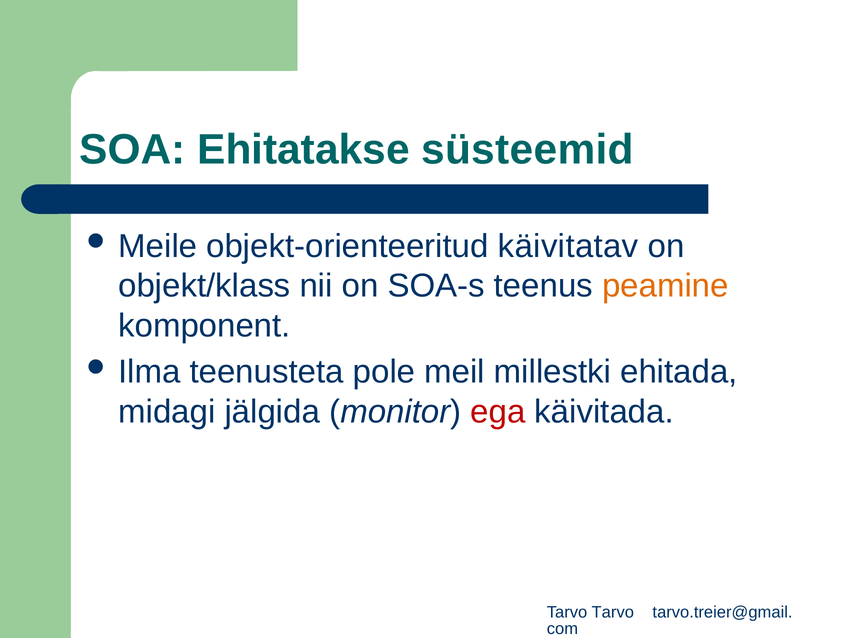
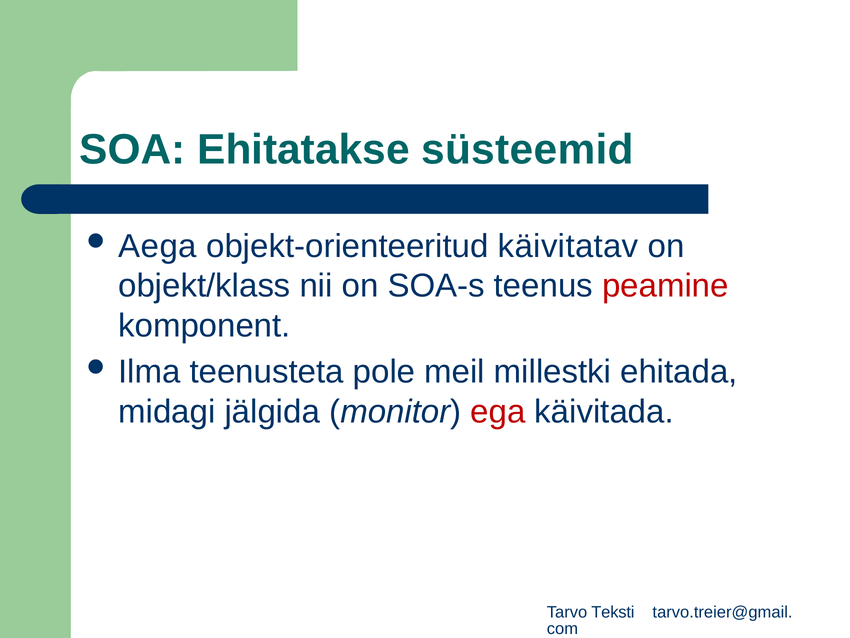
Meile: Meile -> Aega (158, 246)
peamine colour: orange -> red (665, 286)
Tarvo Tarvo: Tarvo -> Teksti (613, 612)
